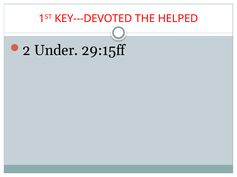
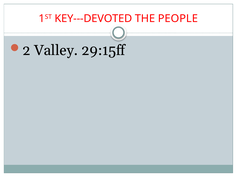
HELPED: HELPED -> PEOPLE (178, 19)
Under: Under -> Valley (56, 50)
